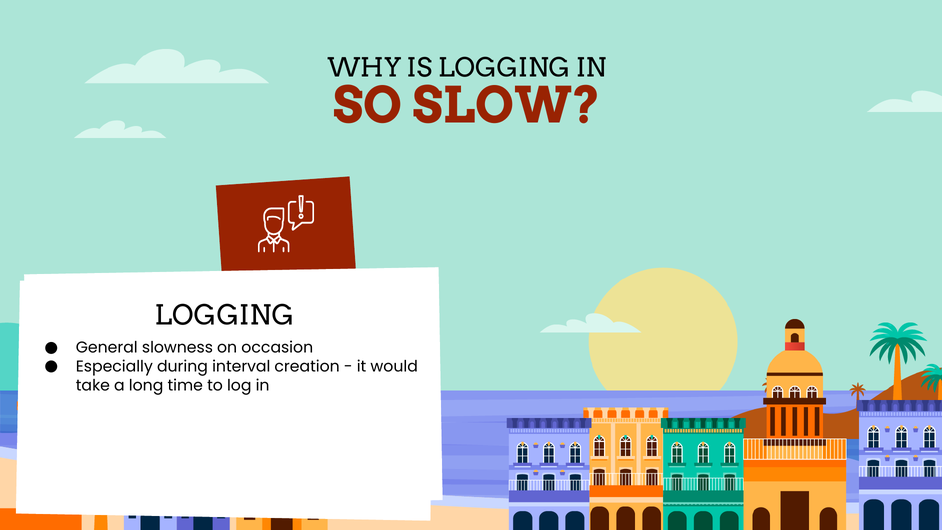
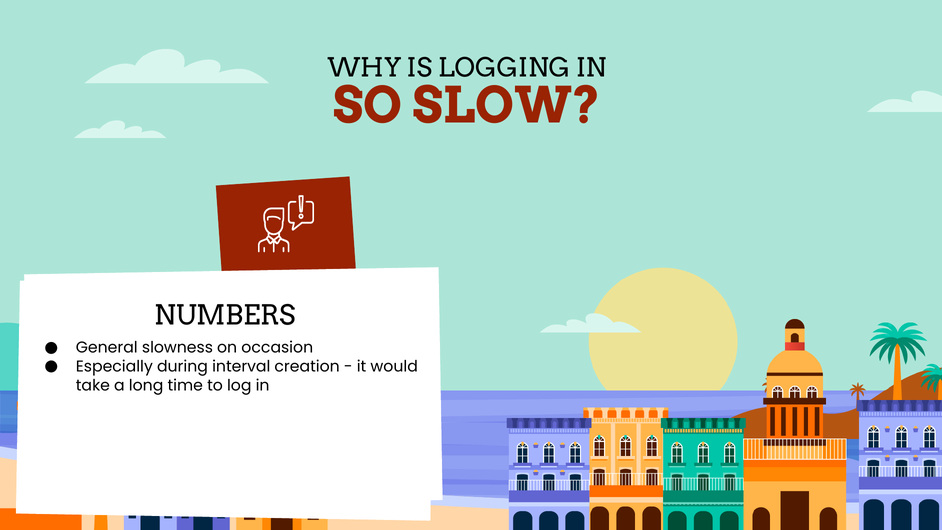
LOGGING: LOGGING -> NUMBERS (225, 316)
